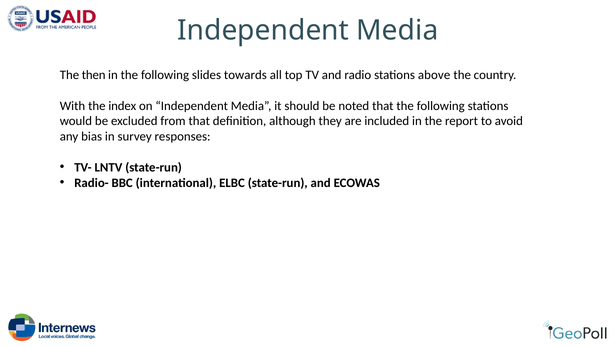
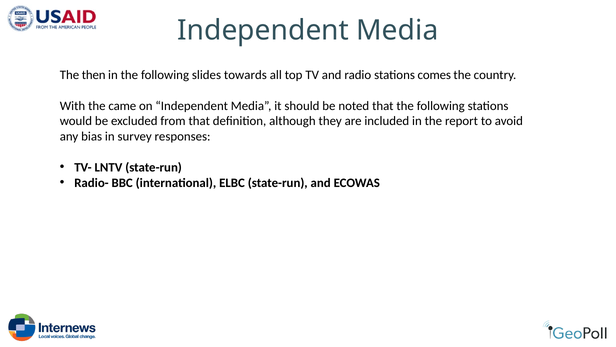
above: above -> comes (434, 75)
index: index -> came (122, 106)
